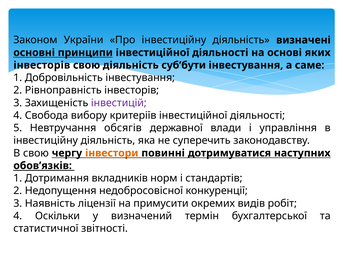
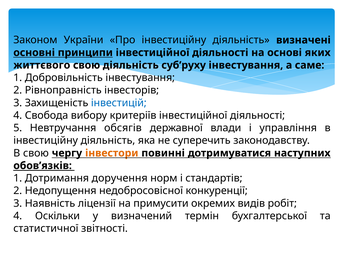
інвесторів: інвесторів -> життєвого (42, 65)
суб’бути: суб’бути -> суб’руху (184, 65)
інвестицій colour: purple -> blue (119, 103)
вкладників: вкладників -> доручення (120, 178)
